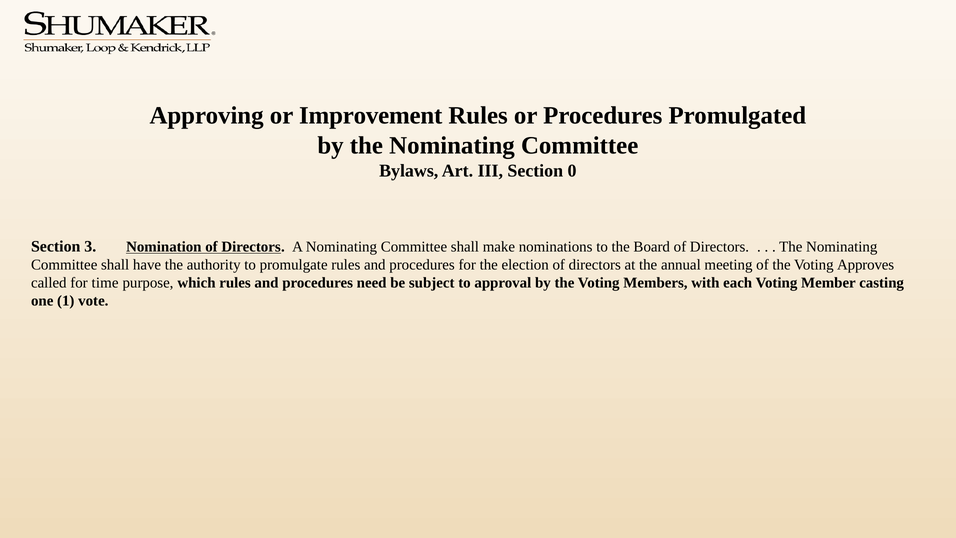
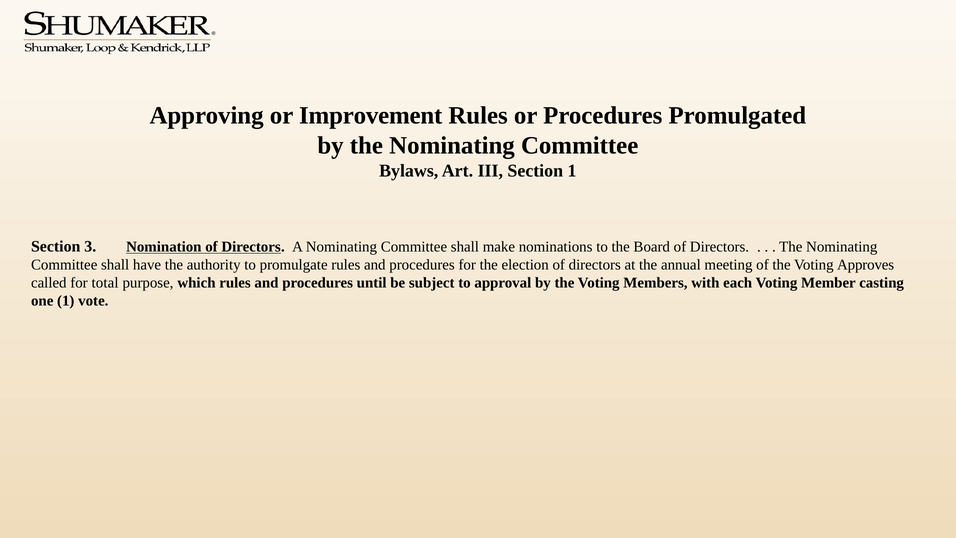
Section 0: 0 -> 1 (572, 171)
time: time -> total (105, 283)
need: need -> until (372, 283)
